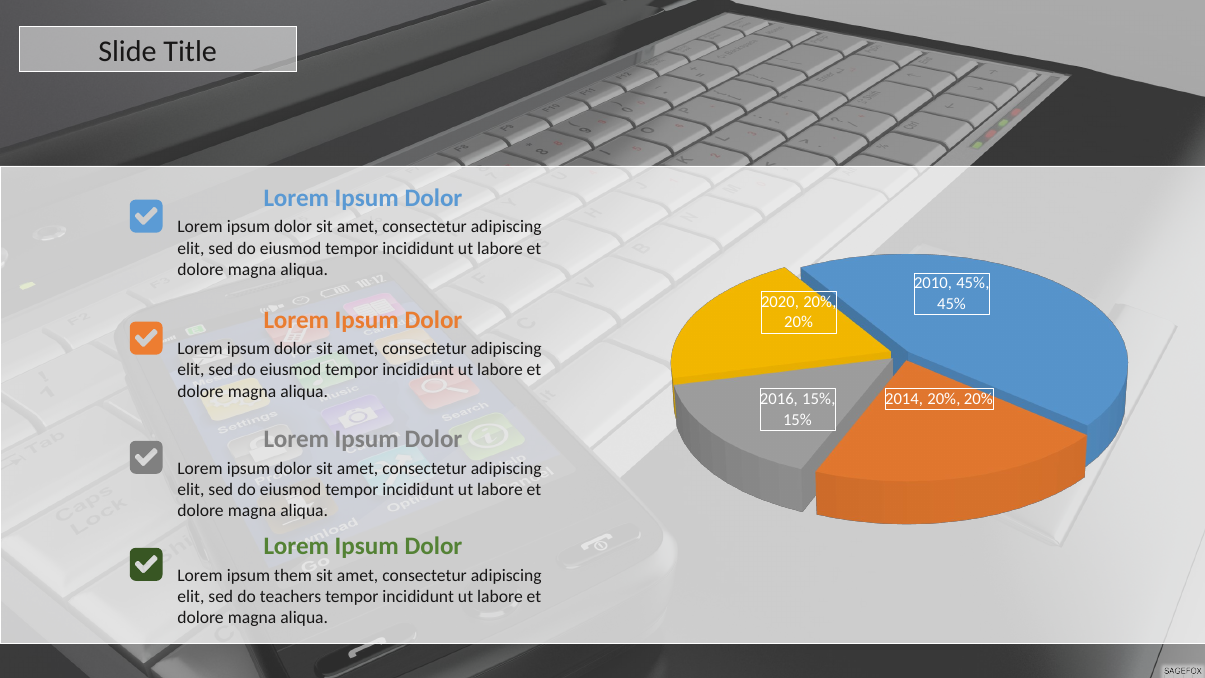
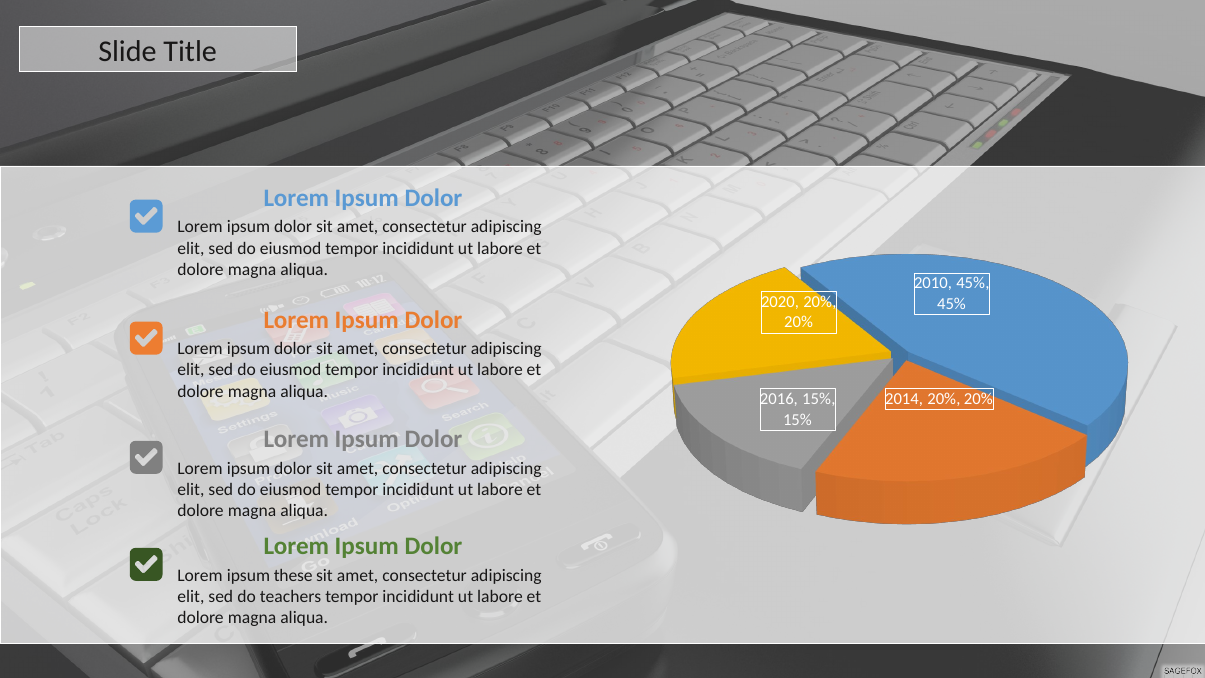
them: them -> these (293, 575)
